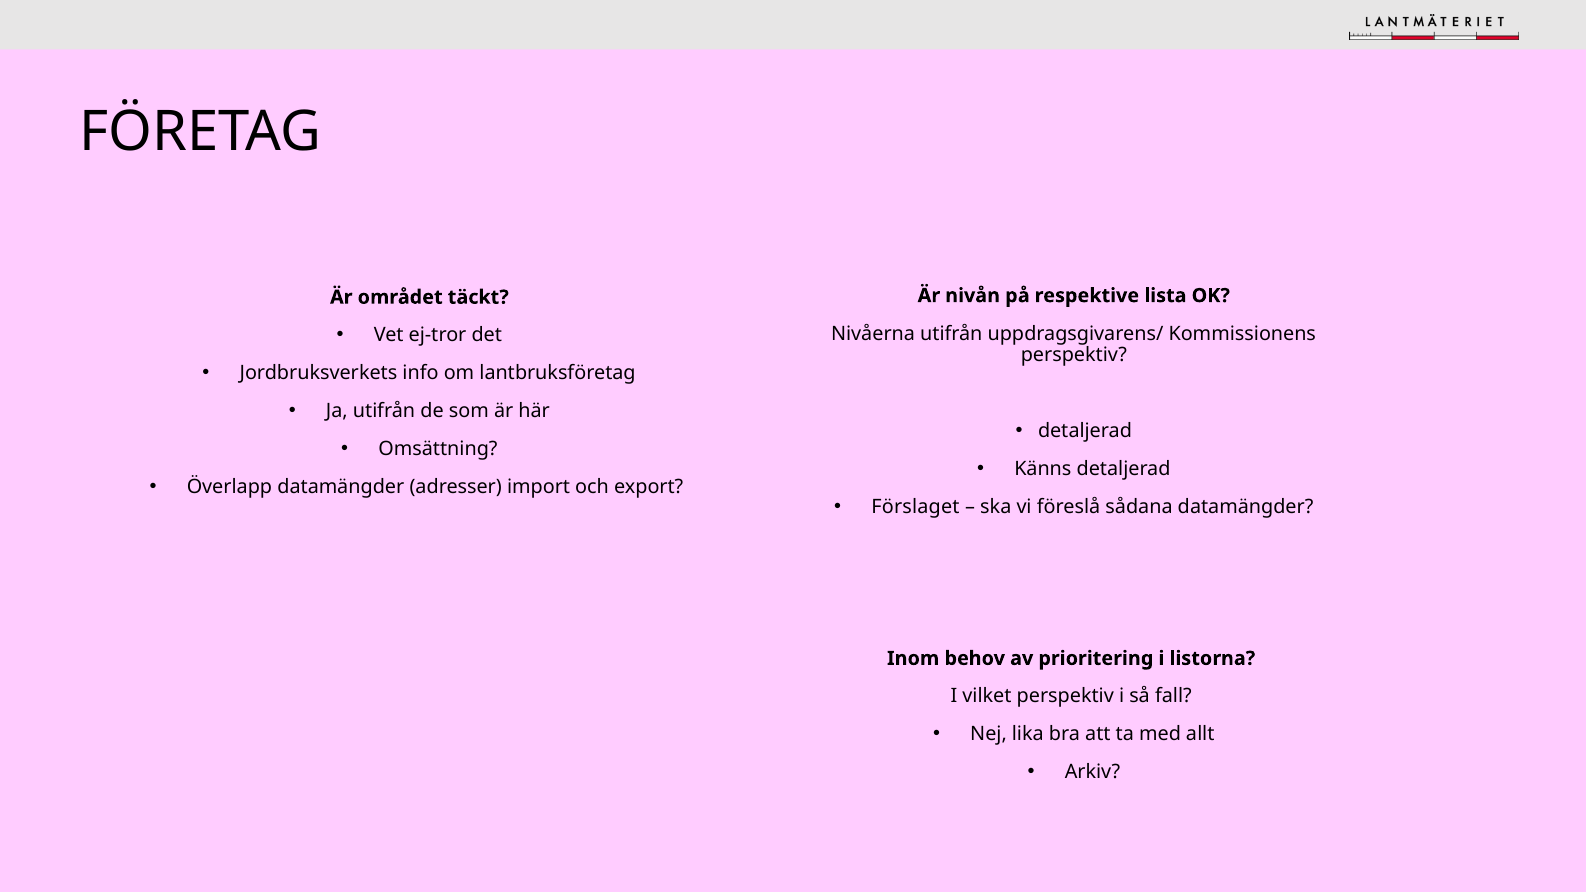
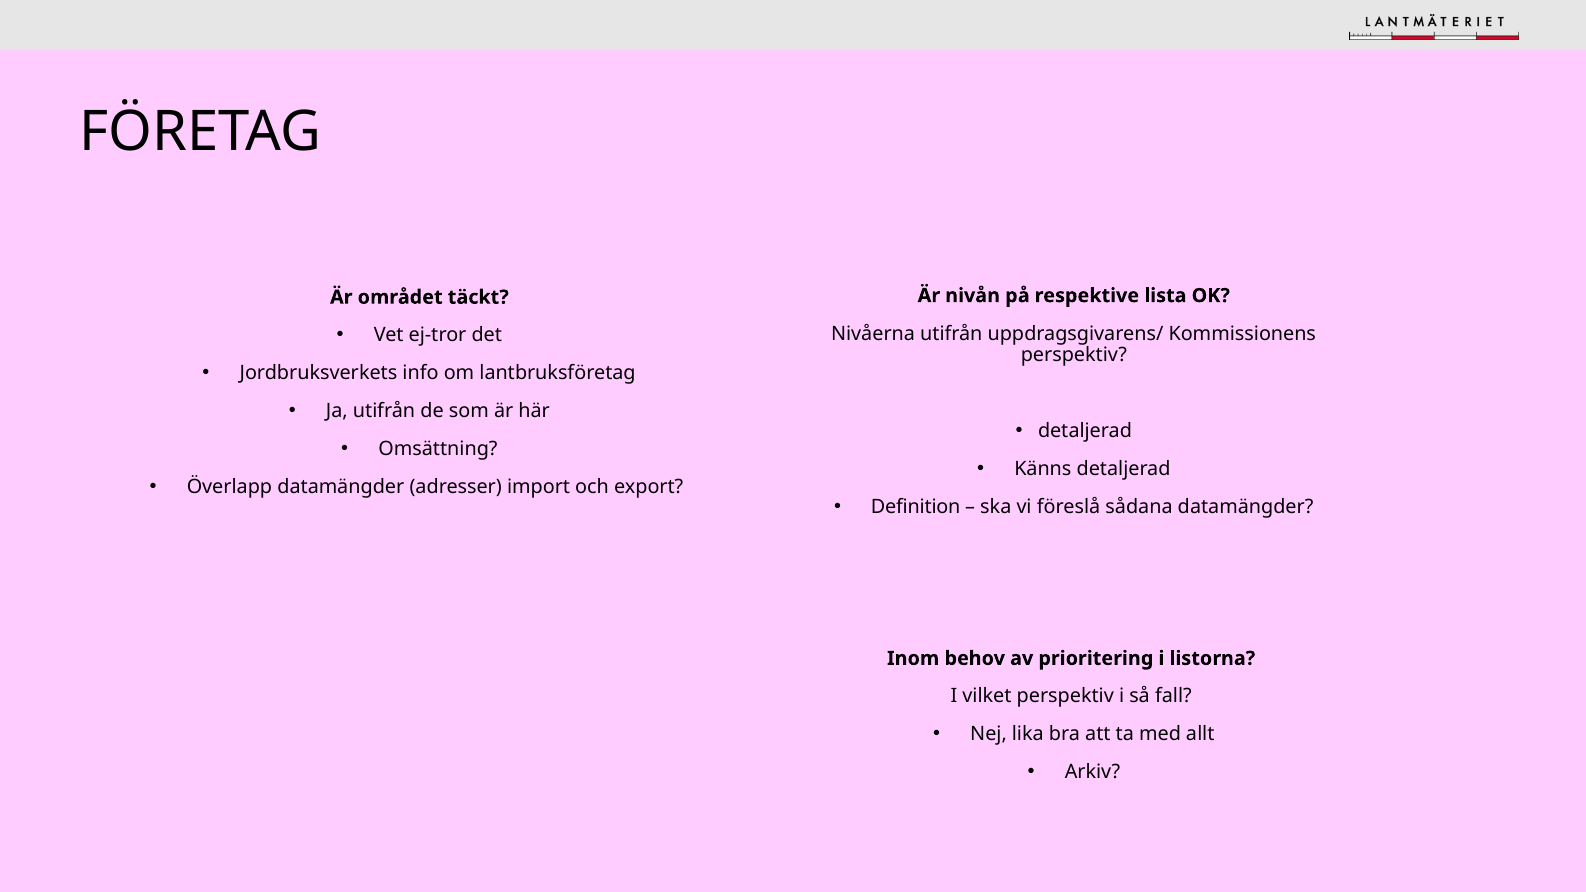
Förslaget: Förslaget -> Definition (916, 507)
